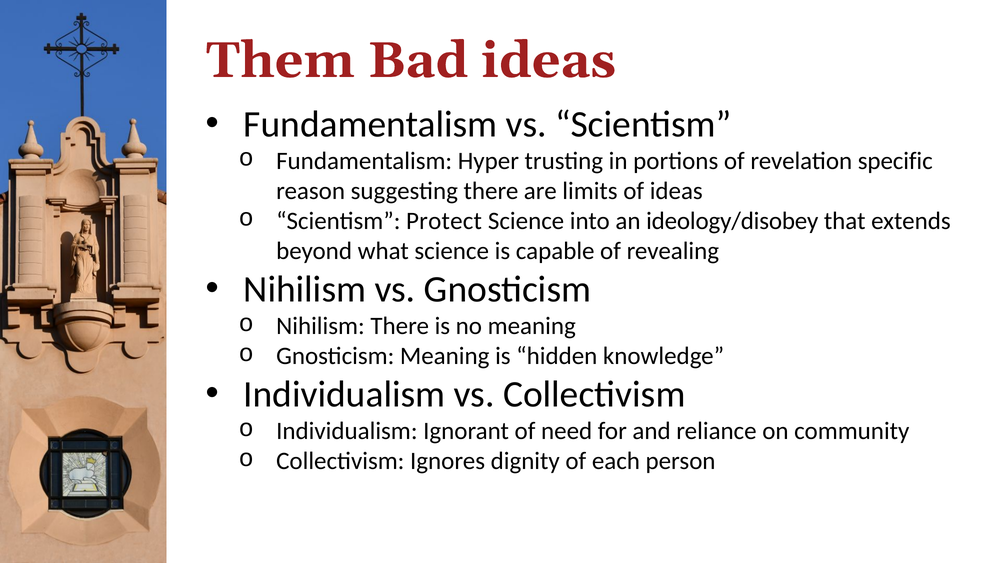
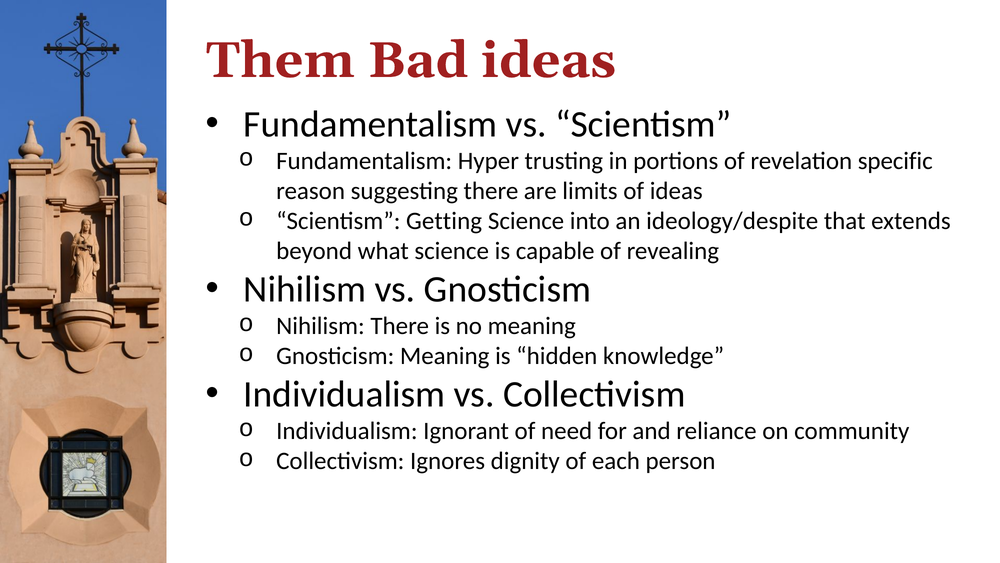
Protect: Protect -> Getting (444, 221)
ideology/disobey: ideology/disobey -> ideology/despite (732, 221)
